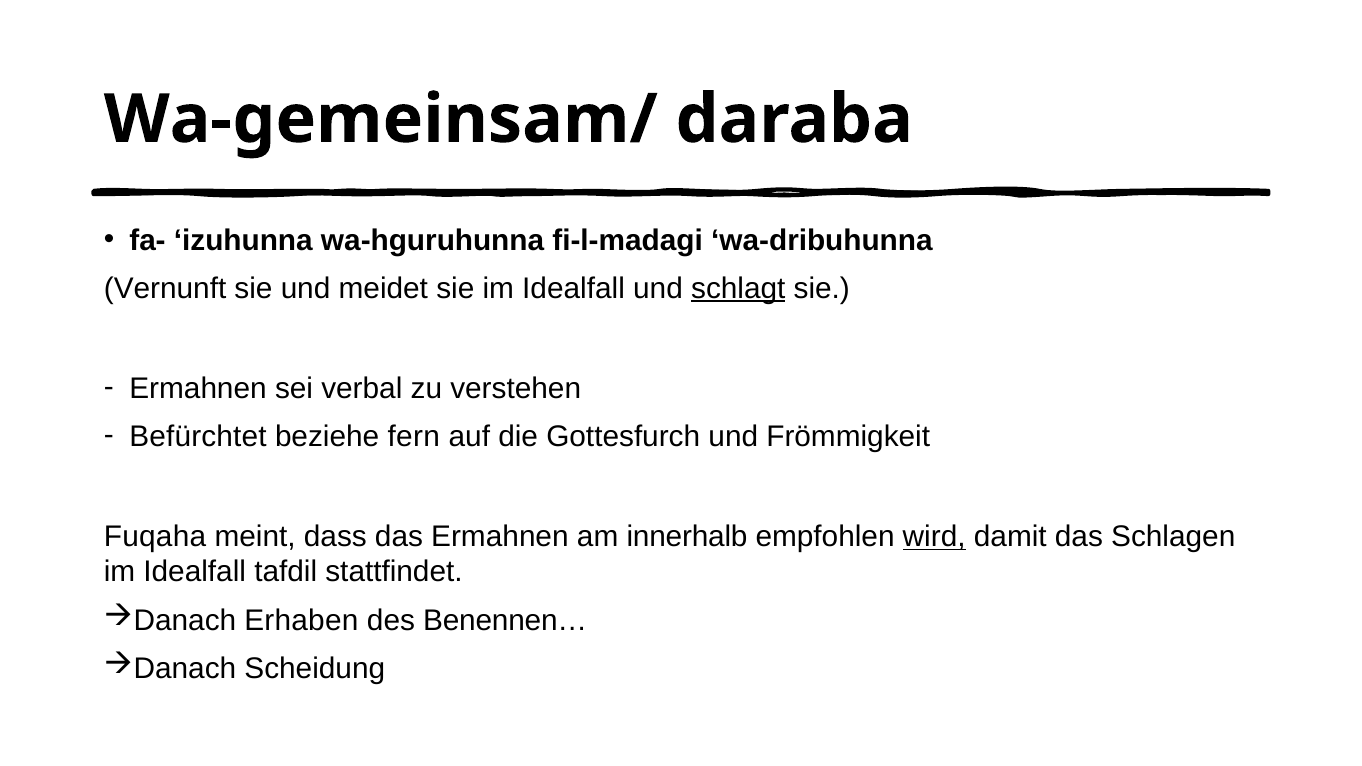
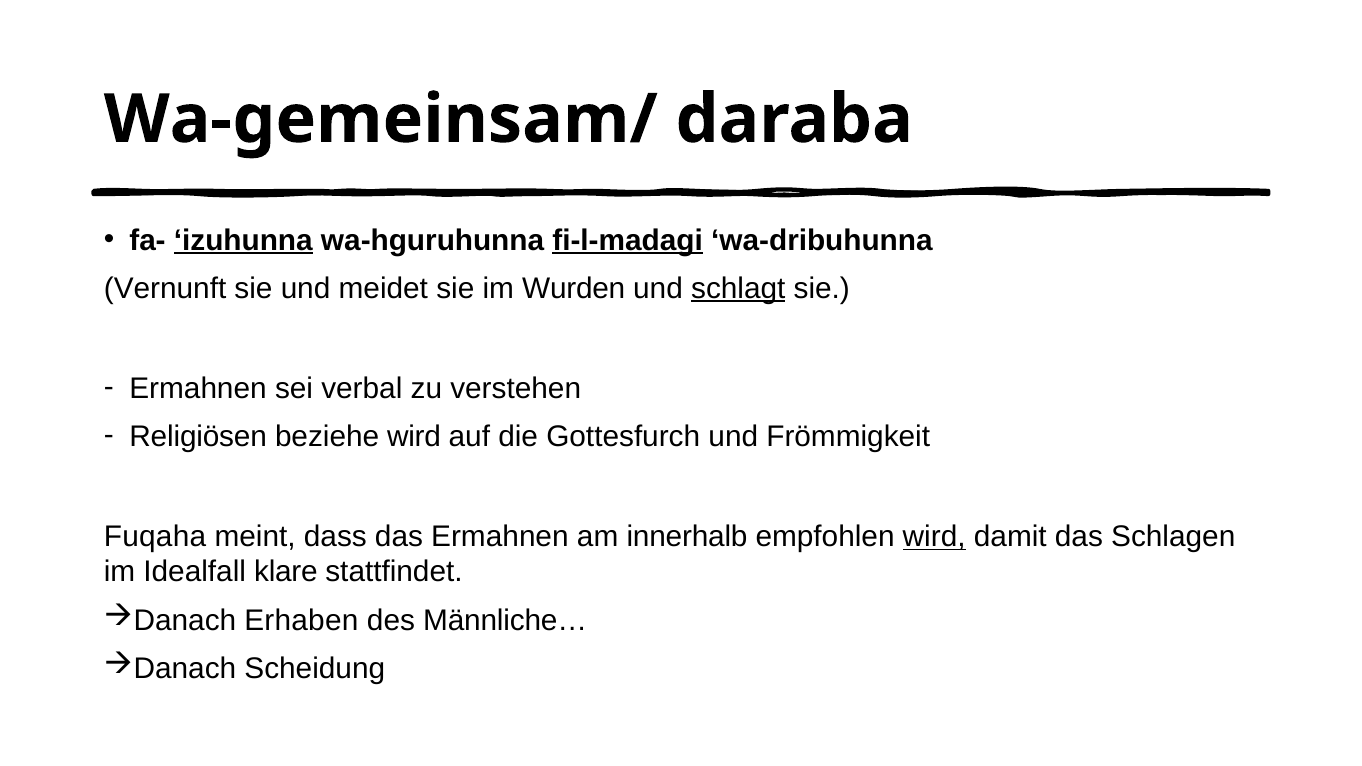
izuhunna underline: none -> present (243, 240)
fi-l-madagi underline: none -> present (628, 240)
sie im Idealfall: Idealfall -> Wurden (574, 288)
Befürchtet: Befürchtet -> Religiösen (198, 437)
beziehe fern: fern -> wird (414, 437)
tafdil: tafdil -> klare (286, 572)
Benennen…: Benennen… -> Männliche… (505, 620)
